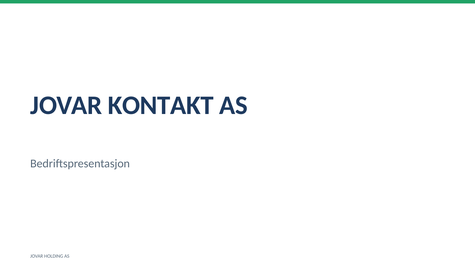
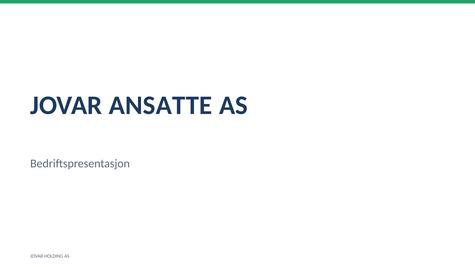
KONTAKT: KONTAKT -> ANSATTE (161, 105)
